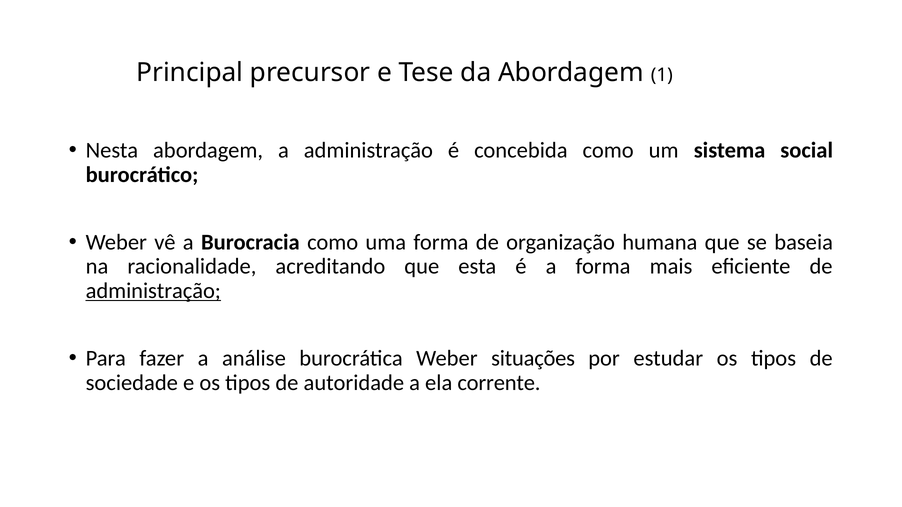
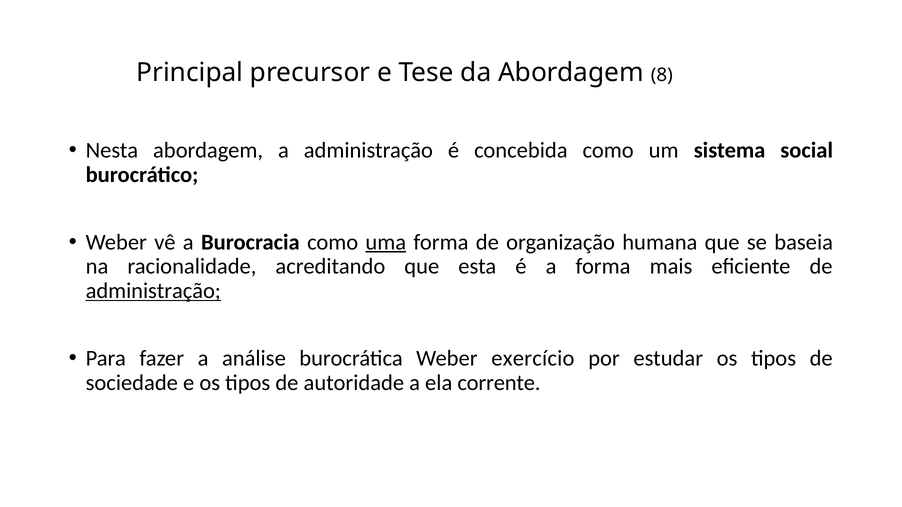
1: 1 -> 8 (662, 75)
uma underline: none -> present (386, 242)
situações: situações -> exercício (533, 359)
